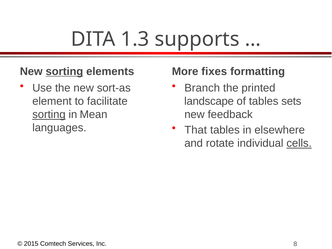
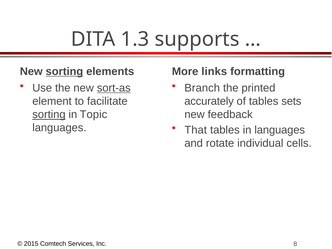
fixes: fixes -> links (214, 71)
sort-as underline: none -> present (114, 88)
landscape: landscape -> accurately (209, 101)
Mean: Mean -> Topic (93, 115)
in elsewhere: elsewhere -> languages (280, 130)
cells underline: present -> none (299, 143)
